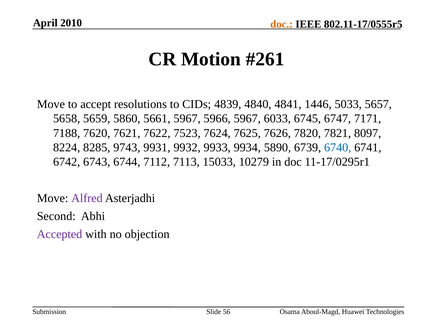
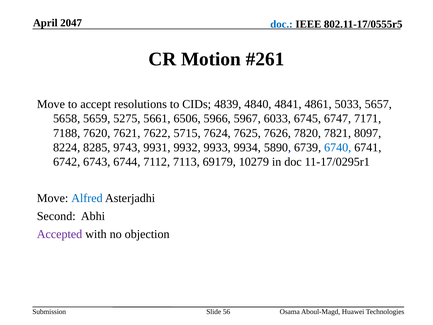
2010: 2010 -> 2047 (71, 23)
doc colour: orange -> blue (282, 24)
1446: 1446 -> 4861 (318, 104)
5860: 5860 -> 5275 (127, 118)
5661 5967: 5967 -> 6506 (187, 118)
7523: 7523 -> 5715 (187, 133)
15033: 15033 -> 69179 (219, 162)
Alfred colour: purple -> blue (87, 198)
